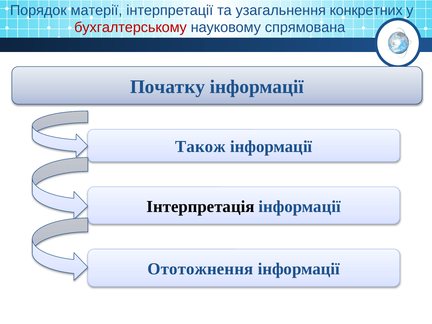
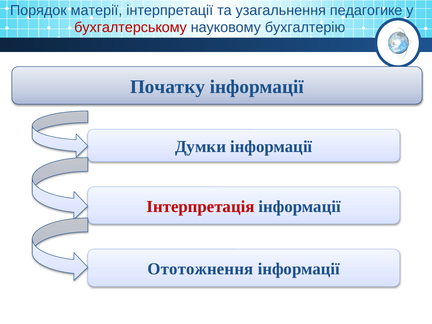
конкретних: конкретних -> педагогике (366, 10)
спрямована: спрямована -> бухгалтерію (305, 28)
Також: Також -> Думки (201, 147)
Інтерпретація colour: black -> red (201, 206)
